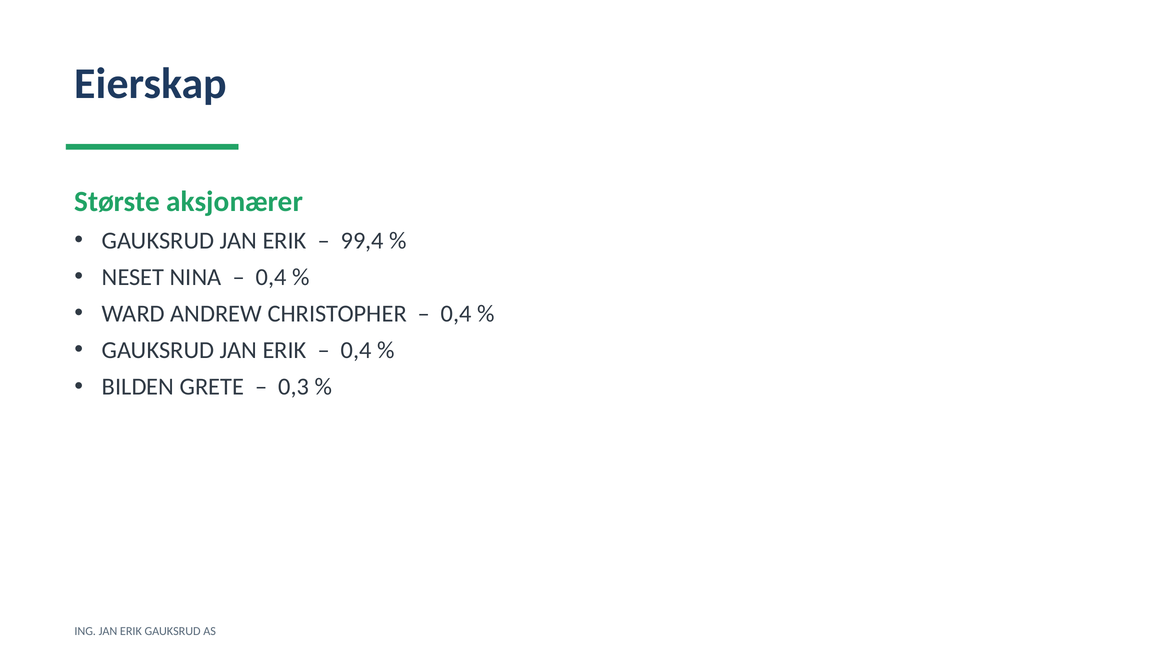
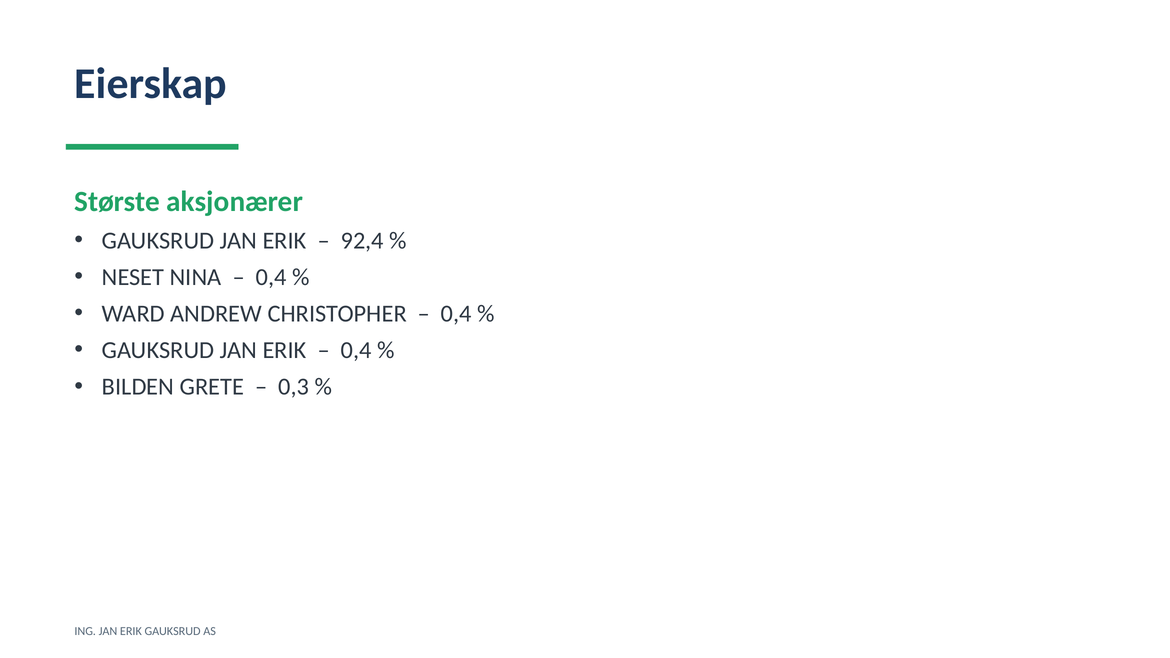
99,4: 99,4 -> 92,4 (362, 241)
